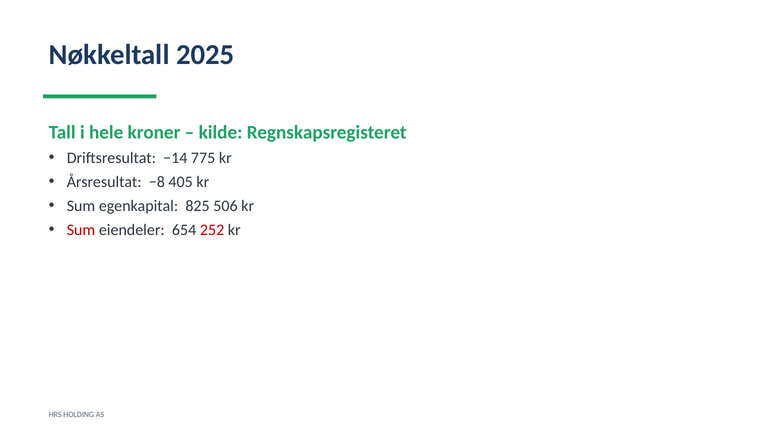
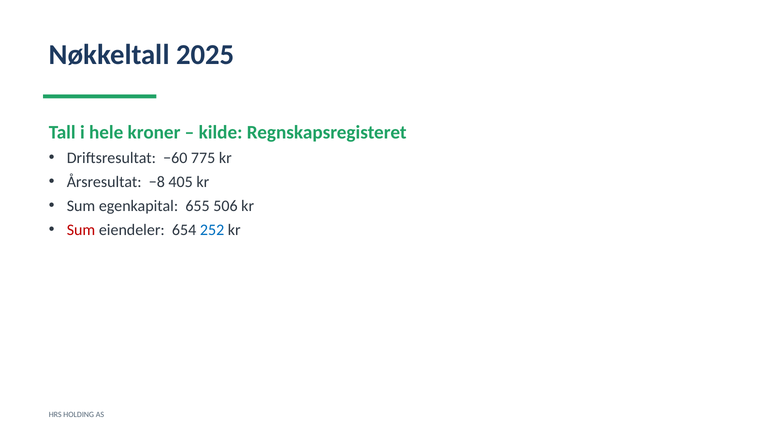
−14: −14 -> −60 (175, 158)
825: 825 -> 655 (198, 206)
252 colour: red -> blue (212, 230)
